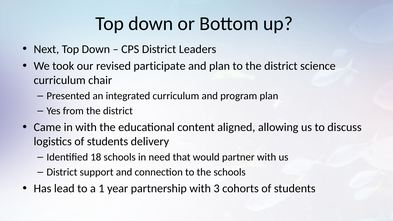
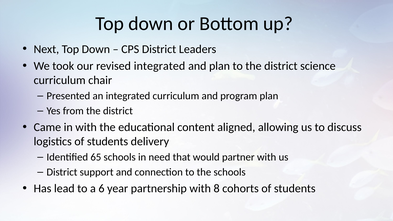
revised participate: participate -> integrated (159, 66)
18: 18 -> 65 (96, 157)
1: 1 -> 6 (101, 188)
3: 3 -> 8 (217, 188)
